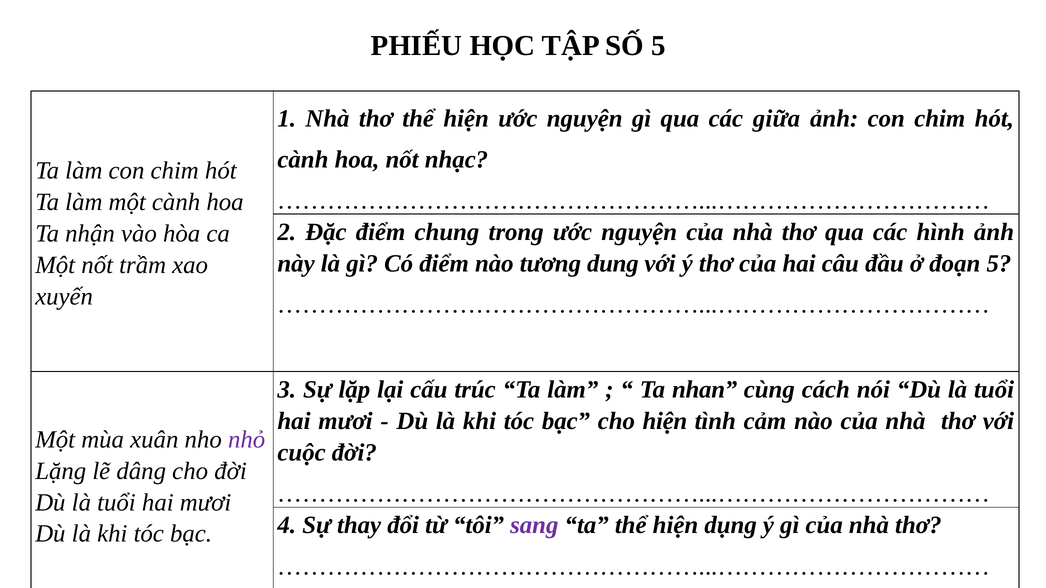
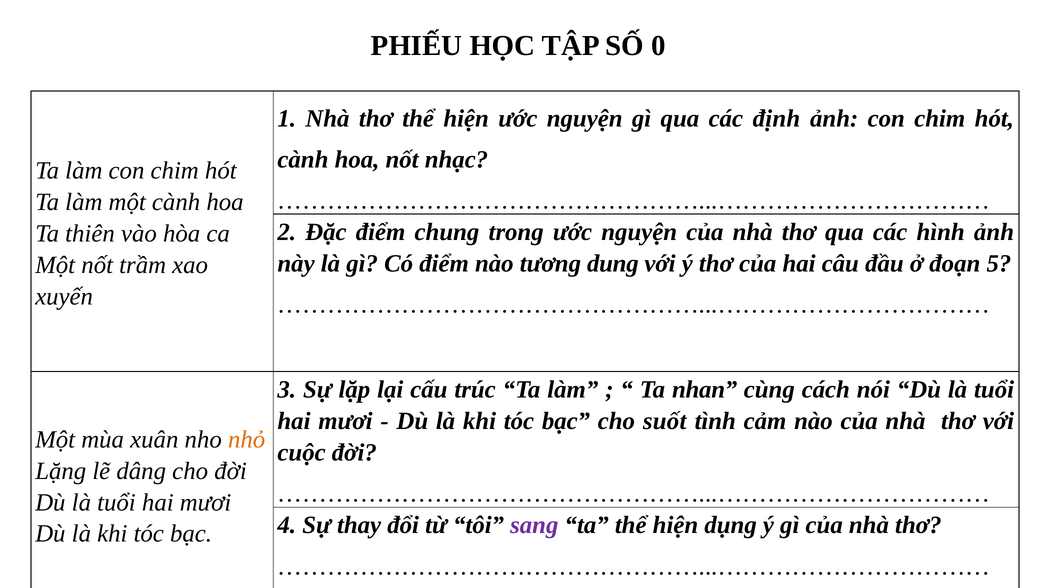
SỐ 5: 5 -> 0 (658, 46)
giữa: giữa -> định (776, 119)
nhận: nhận -> thiên (90, 234)
cho hiện: hiện -> suốt (665, 421)
nhỏ colour: purple -> orange (247, 440)
